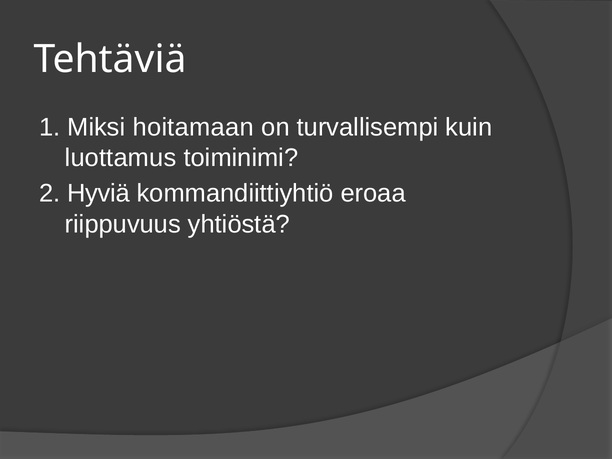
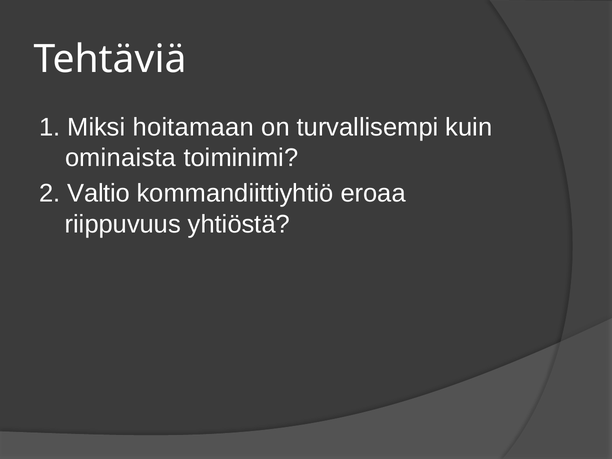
luottamus: luottamus -> ominaista (121, 158)
Hyviä: Hyviä -> Valtio (99, 193)
